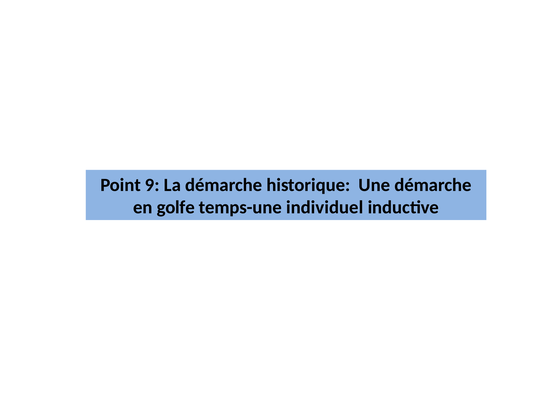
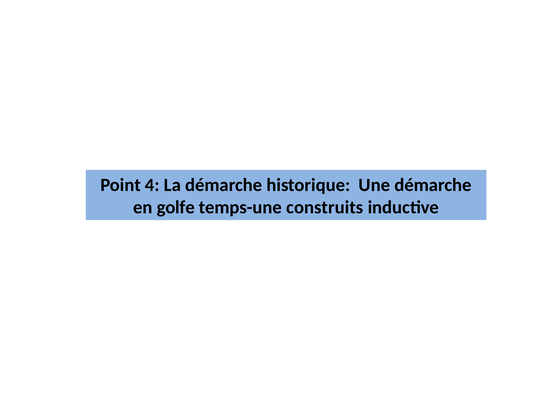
9: 9 -> 4 (152, 185)
individuel: individuel -> construits (325, 208)
